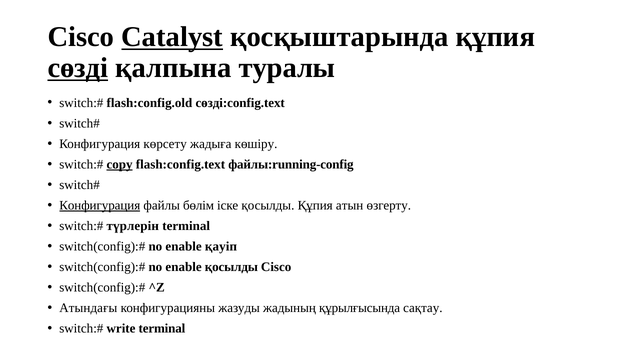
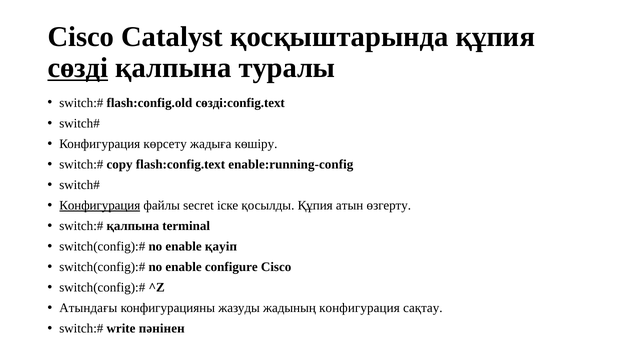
Catalyst underline: present -> none (172, 37)
copy underline: present -> none (120, 164)
файлы:running-config: файлы:running-config -> enable:running-config (291, 164)
бөлім: бөлім -> secret (198, 205)
түрлерін: түрлерін -> қалпына (133, 226)
enable қосылды: қосылды -> configure (231, 267)
жадының құрылғысында: құрылғысында -> конфигурация (359, 308)
write terminal: terminal -> пәнінен (162, 329)
